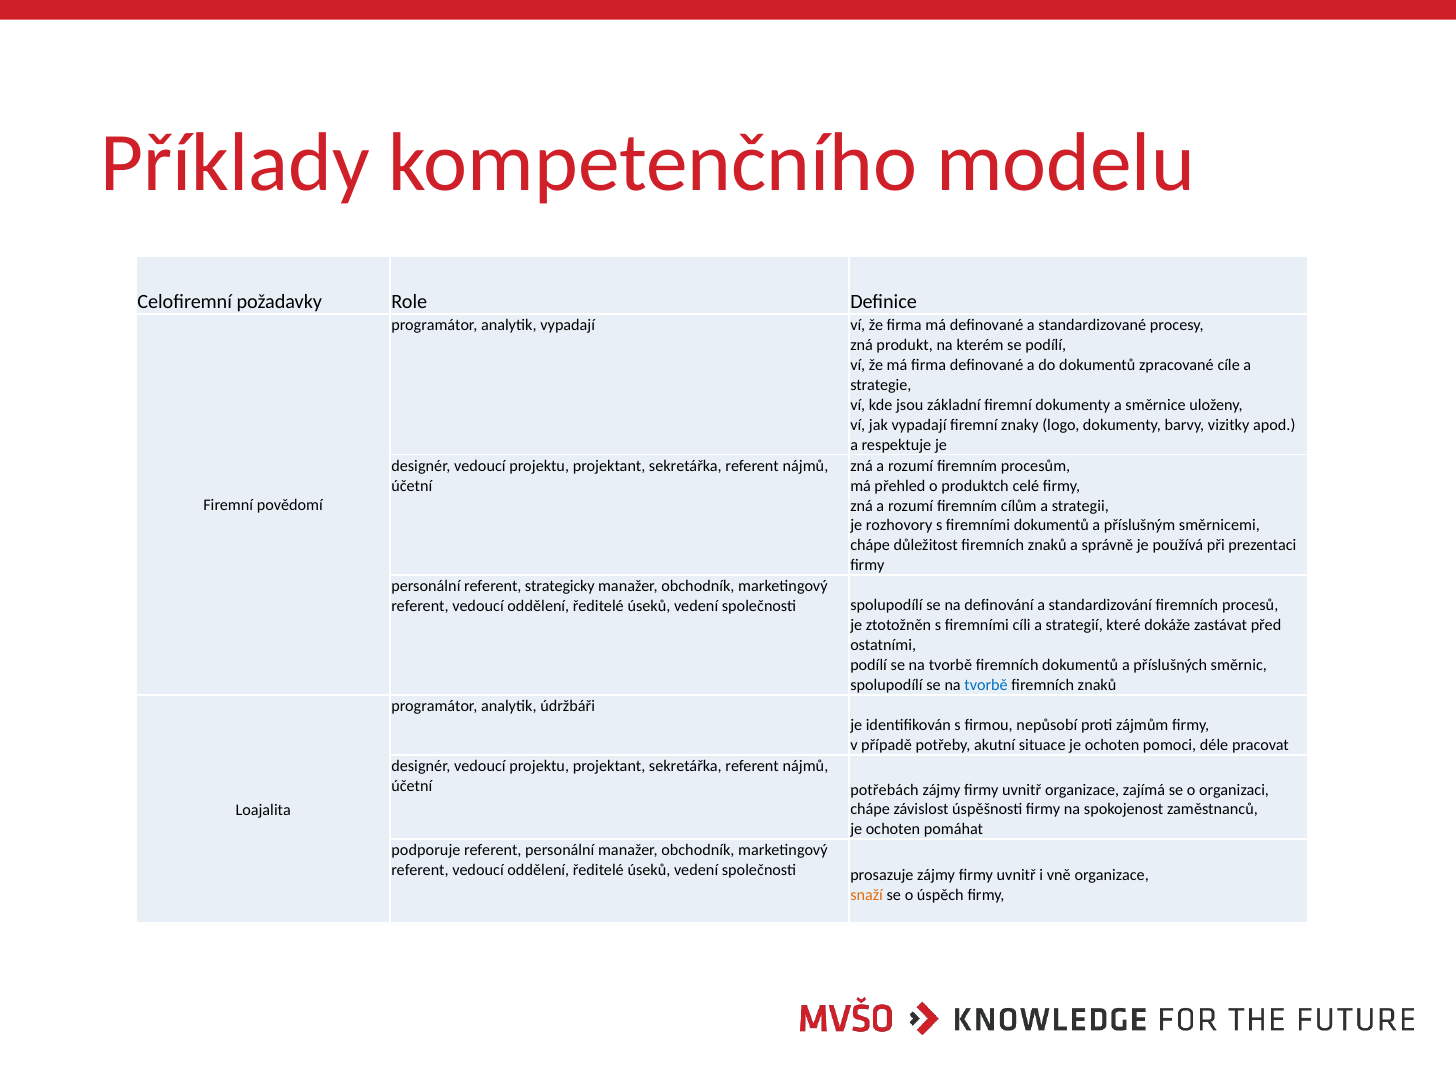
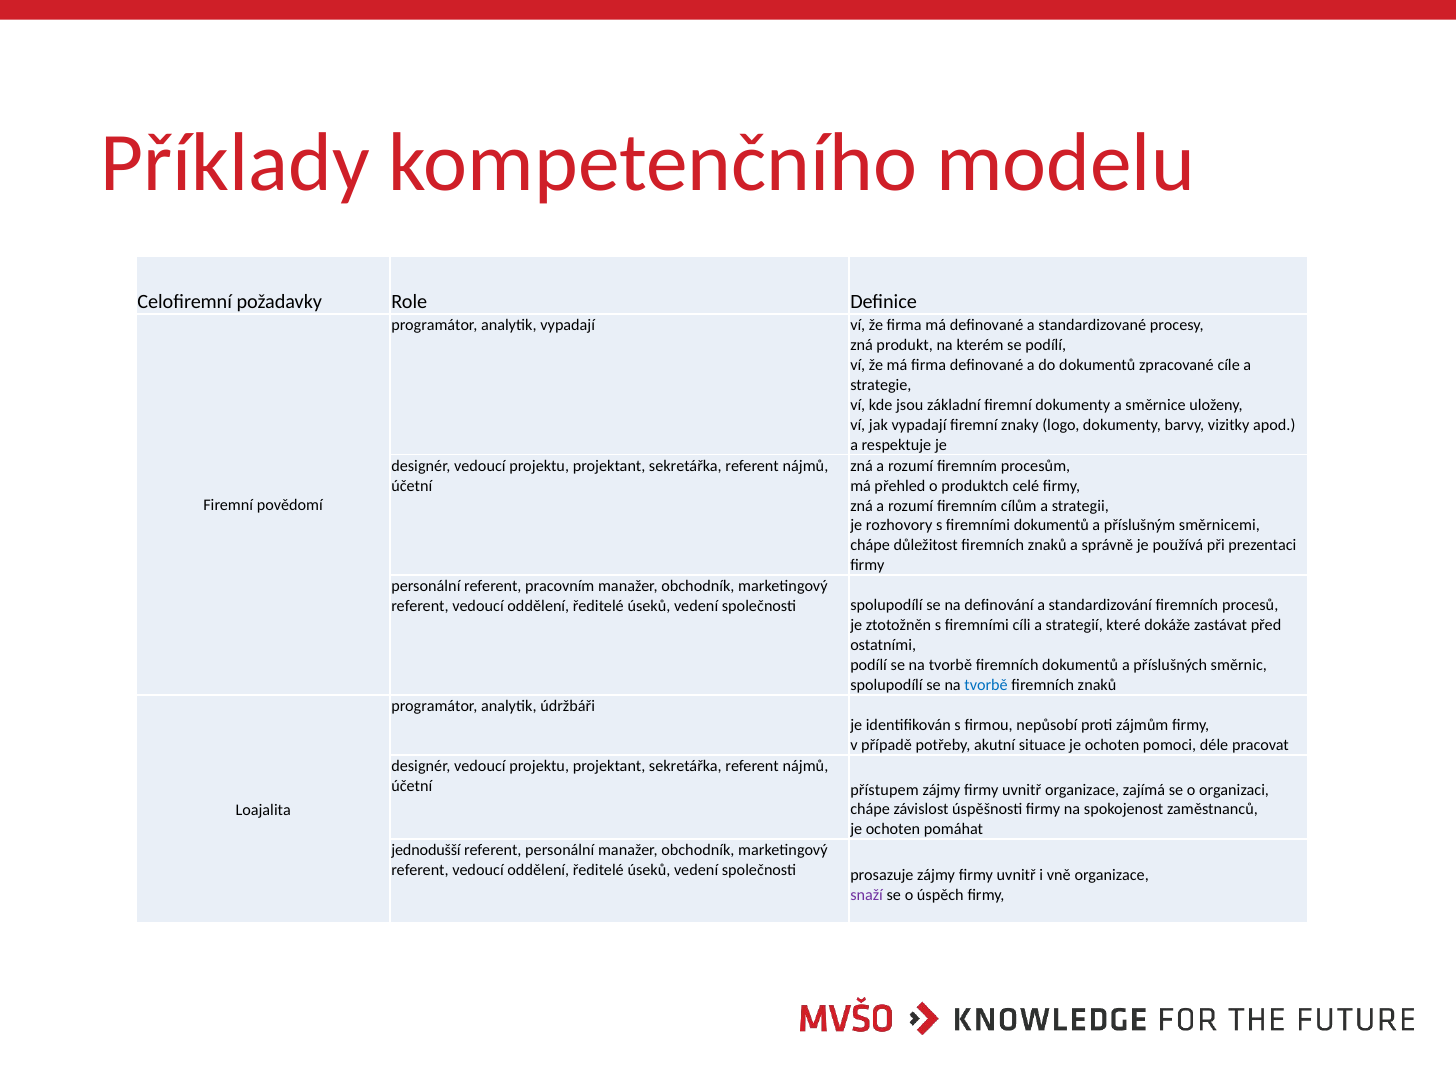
strategicky: strategicky -> pracovním (560, 586)
potřebách: potřebách -> přístupem (884, 790)
podporuje: podporuje -> jednodušší (426, 851)
snaží colour: orange -> purple (867, 895)
